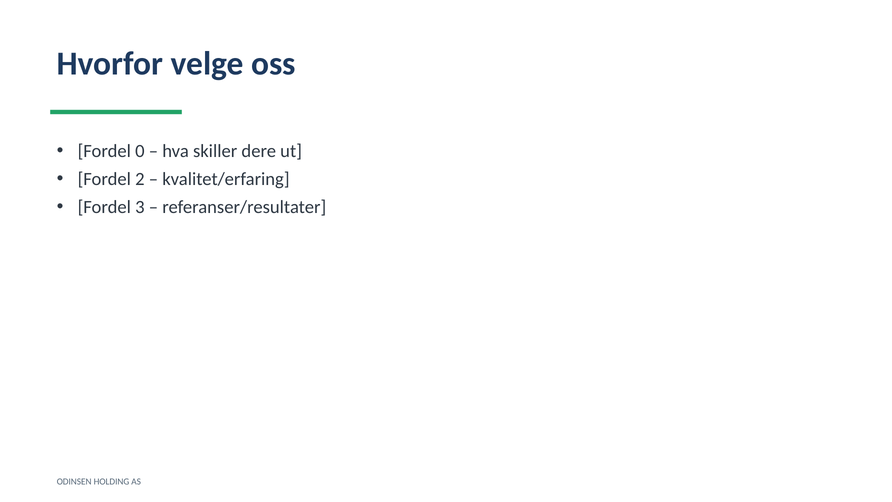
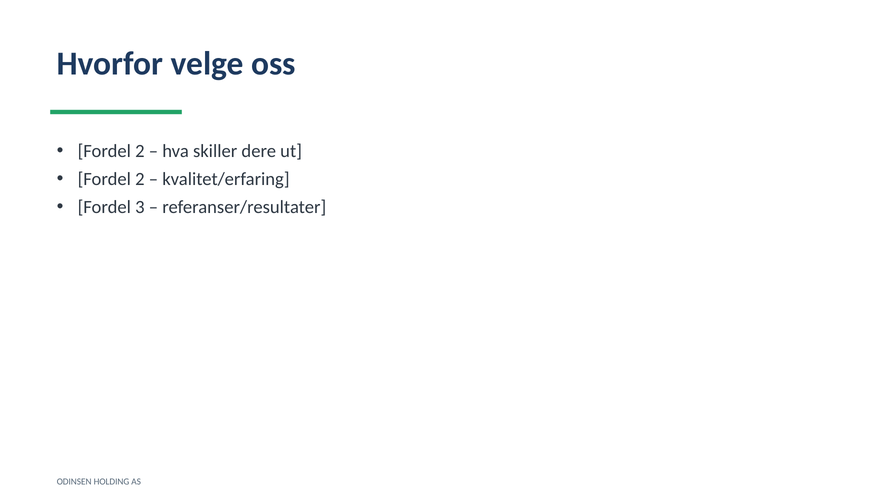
0: 0 -> 2 (140, 151)
